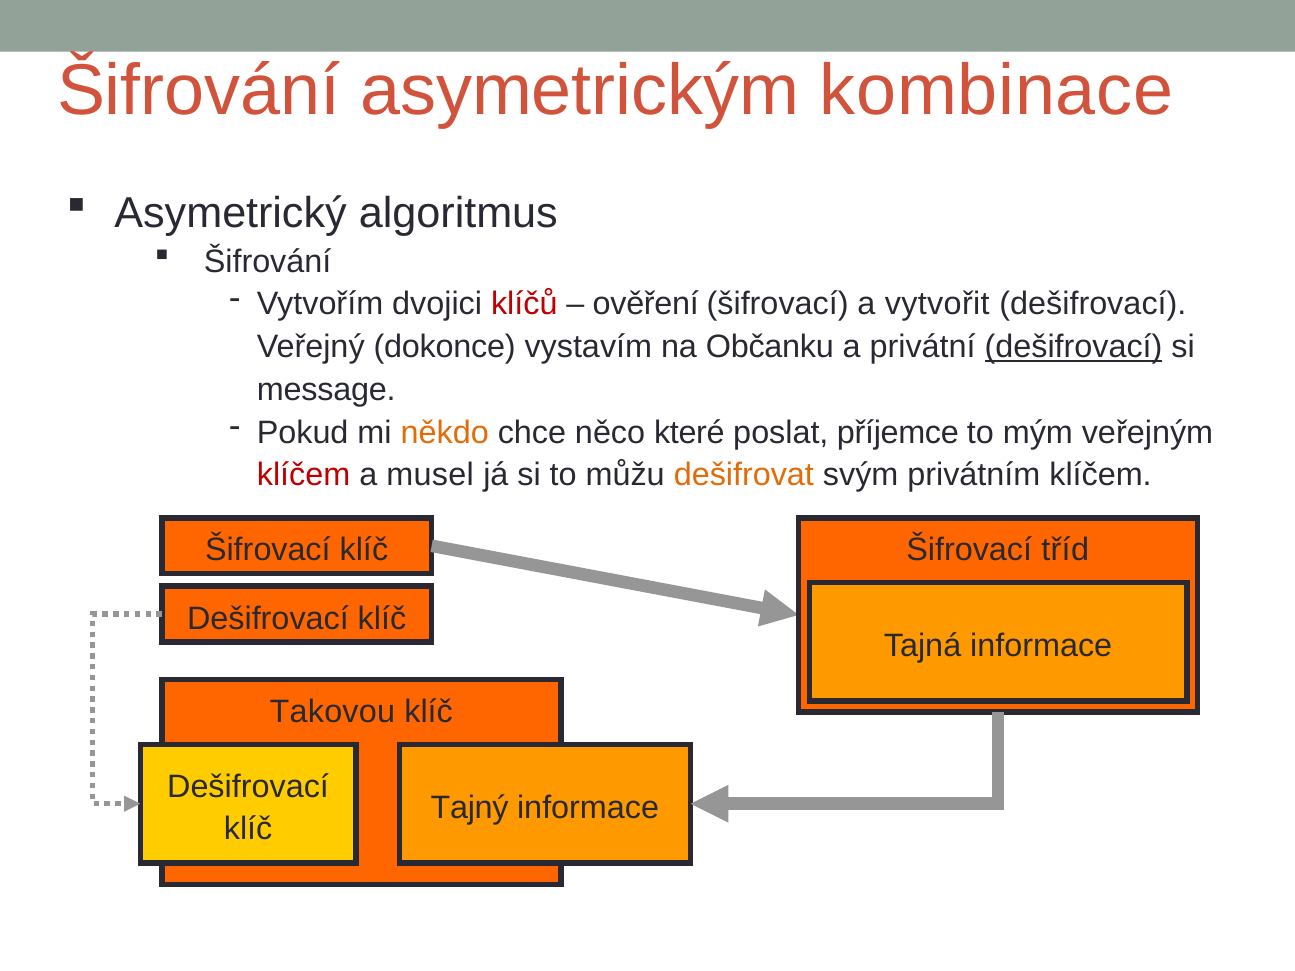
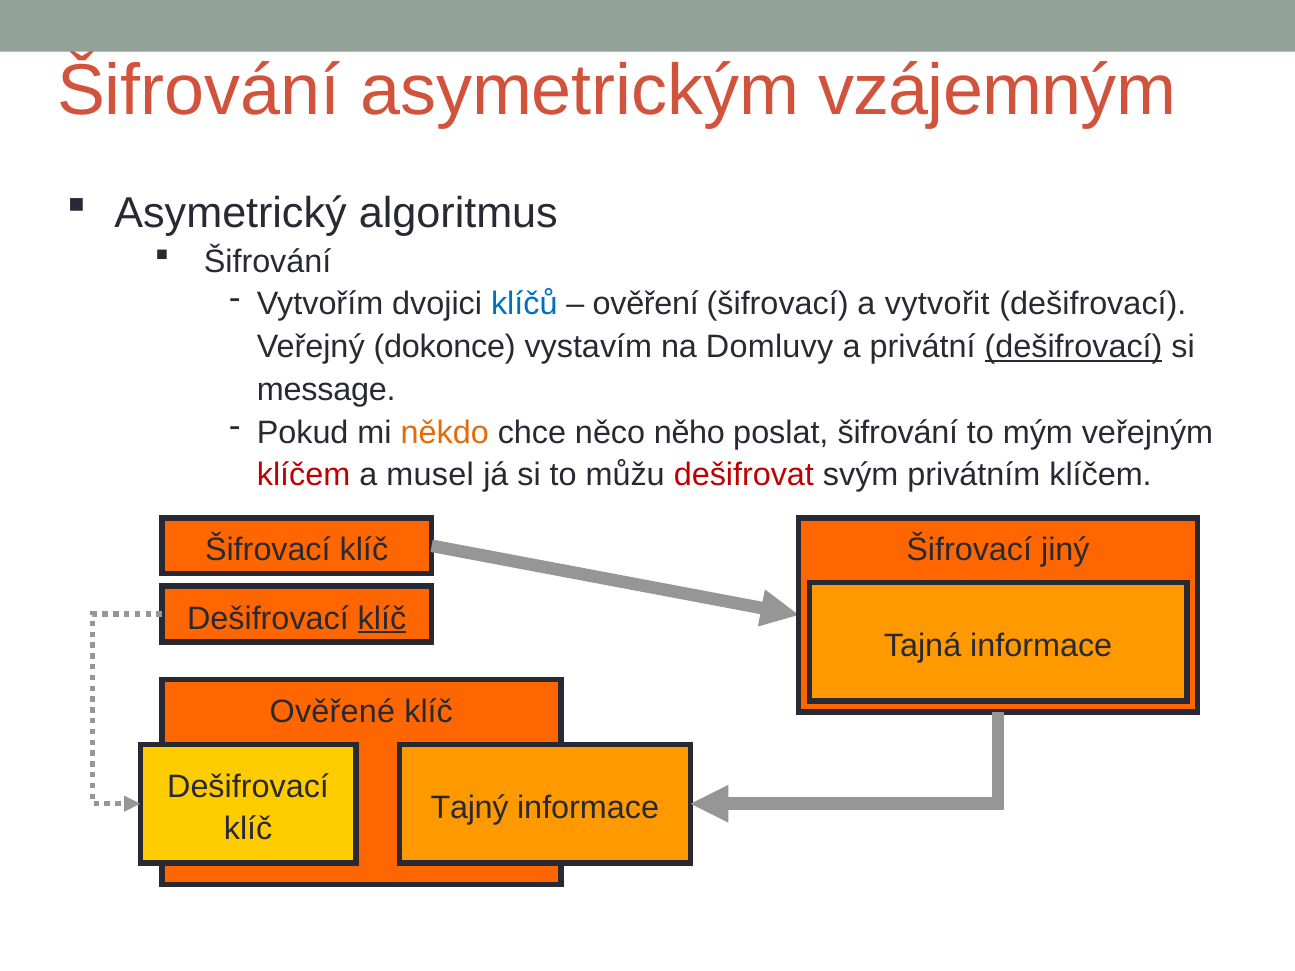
kombinace: kombinace -> vzájemným (997, 91)
klíčů colour: red -> blue (524, 304)
Občanku: Občanku -> Domluvy (770, 347)
které: které -> něho (689, 432)
poslat příjemce: příjemce -> šifrování (898, 432)
dešifrovat colour: orange -> red (744, 475)
tříd: tříd -> jiný (1065, 550)
klíč underline: none -> present (382, 619)
Takovou: Takovou -> Ověřené (332, 712)
